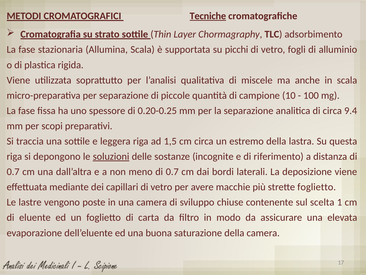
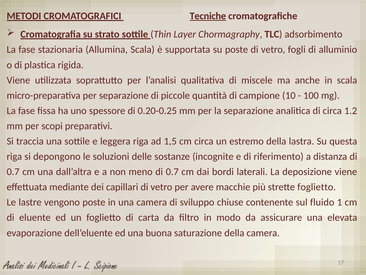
su picchi: picchi -> poste (237, 50)
9.4: 9.4 -> 1.2 (351, 111)
soluzioni underline: present -> none (111, 156)
scelta: scelta -> fluido (322, 202)
